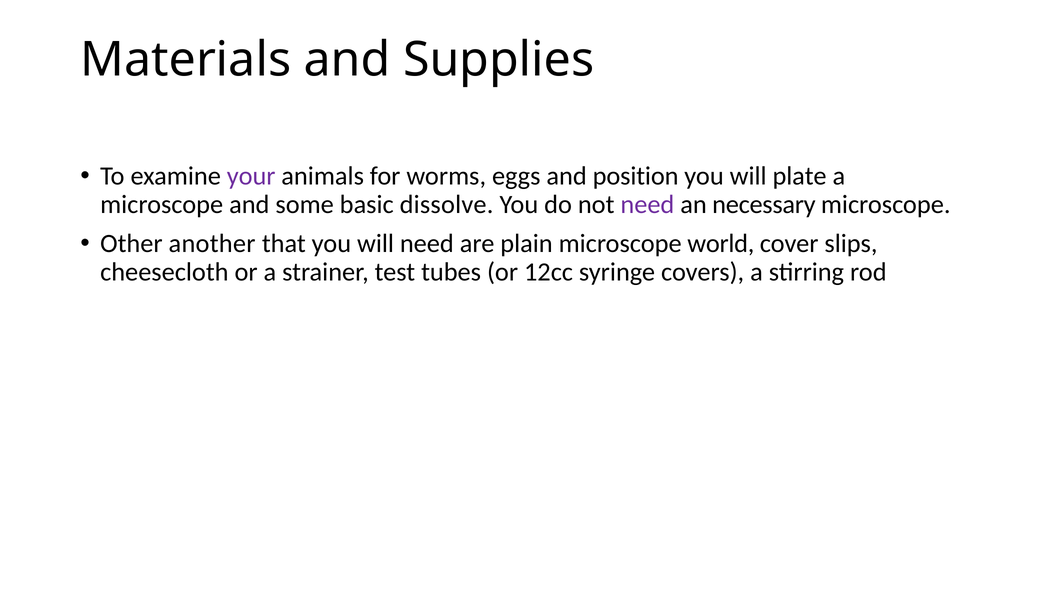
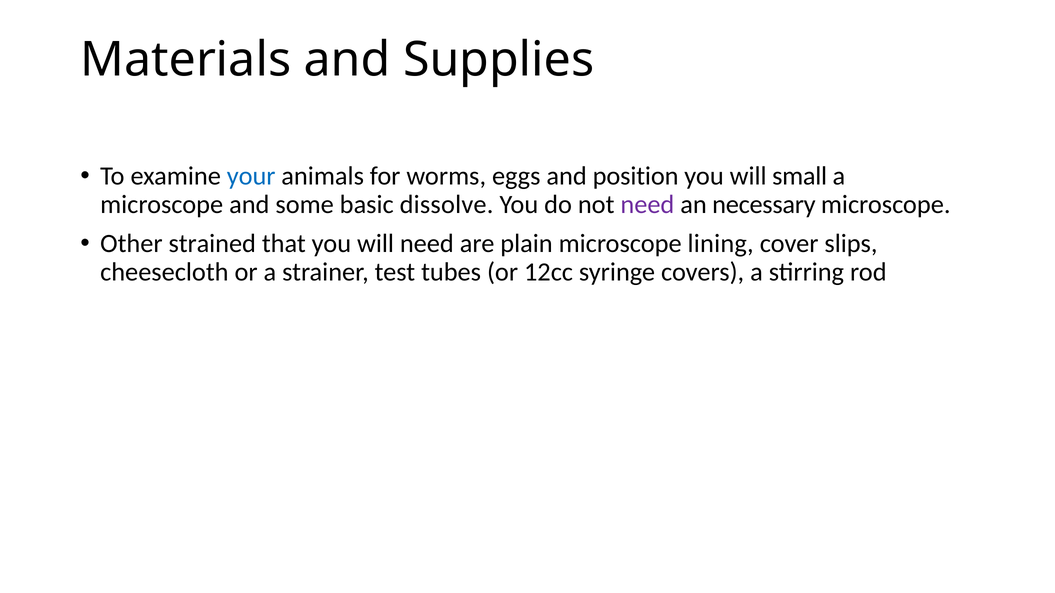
your colour: purple -> blue (251, 176)
plate: plate -> small (800, 176)
another: another -> strained (212, 244)
world: world -> lining (721, 244)
